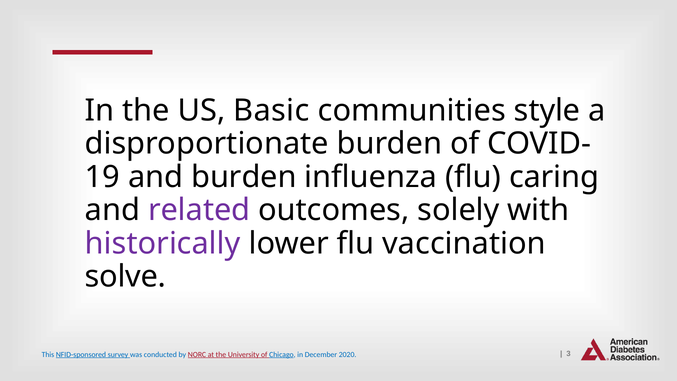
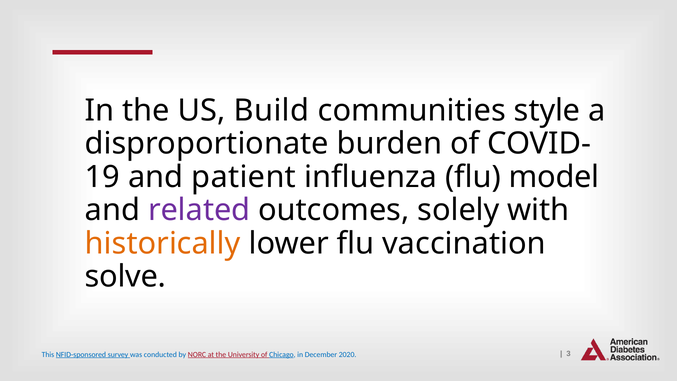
Basic: Basic -> Build (271, 111)
and burden: burden -> patient (244, 177)
caring: caring -> model (554, 177)
historically colour: purple -> orange (163, 244)
